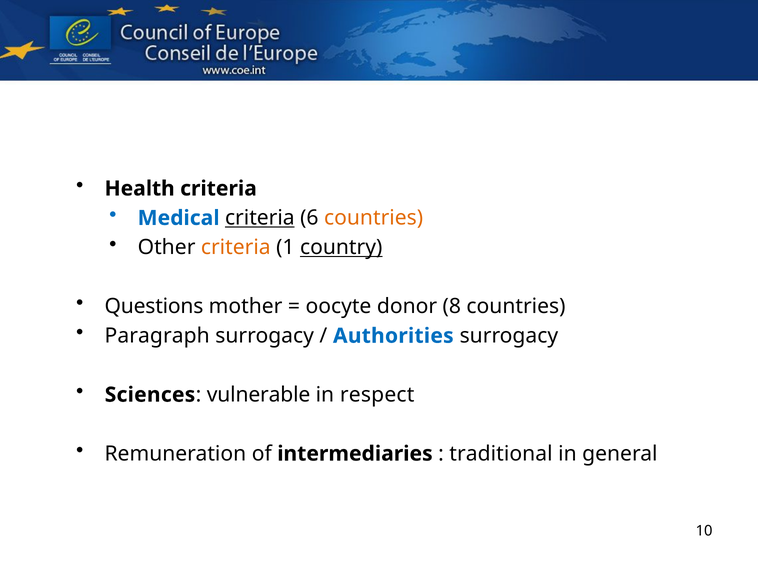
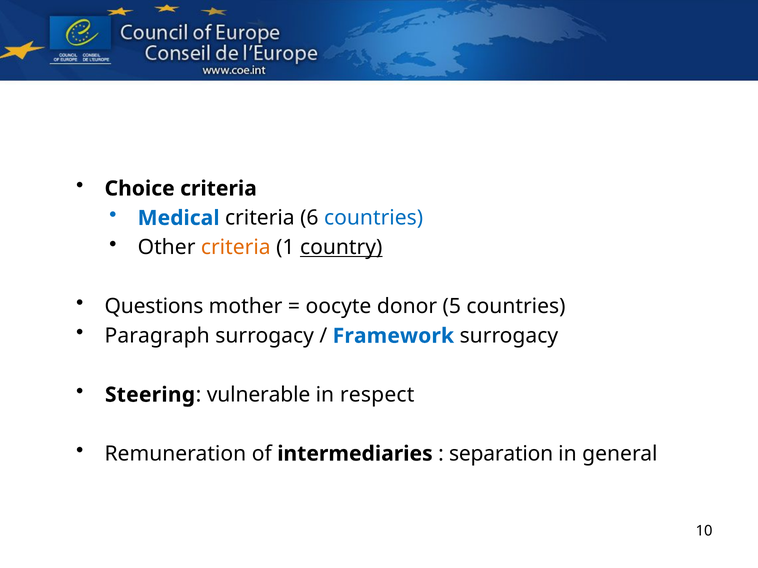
Health: Health -> Choice (140, 189)
criteria underline: present -> none (260, 218)
countries colour: orange -> blue (374, 218)
8: 8 -> 5 (452, 307)
Authorities: Authorities -> Framework (393, 336)
Sciences: Sciences -> Steering (150, 395)
traditional: traditional -> separation (501, 454)
